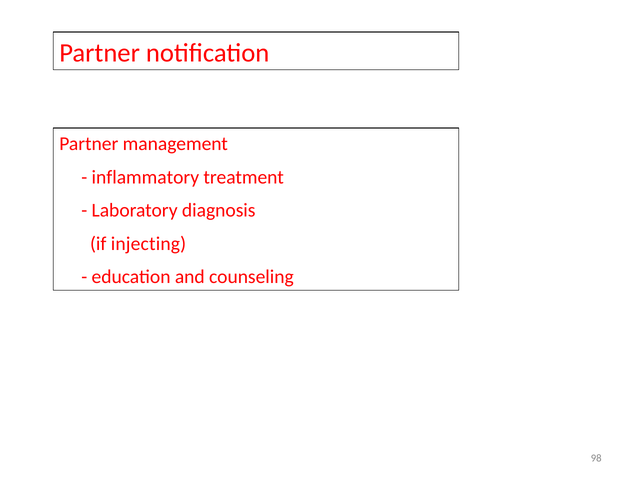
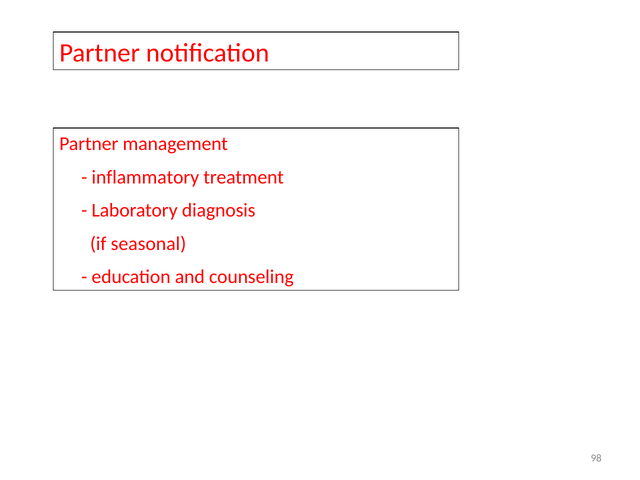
injecting: injecting -> seasonal (149, 244)
